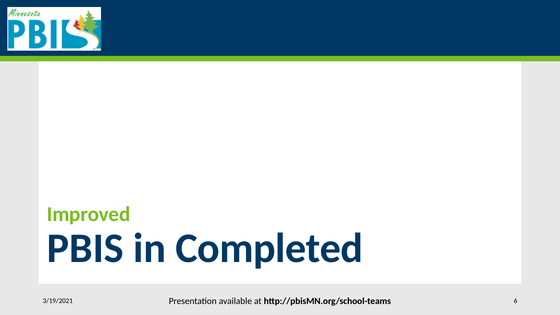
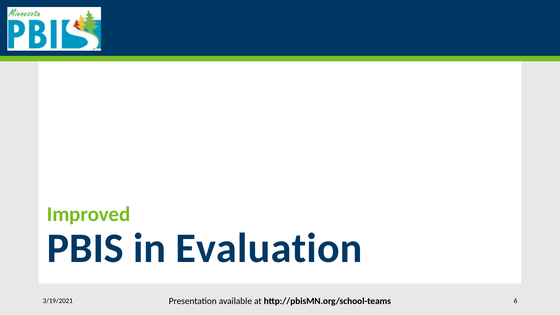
Completed: Completed -> Evaluation (269, 248)
